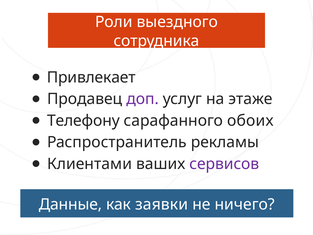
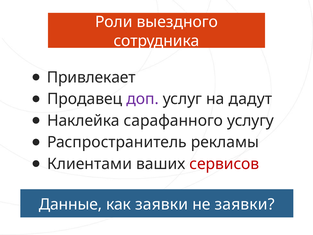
этаже: этаже -> дадут (250, 99)
Телефону: Телефону -> Наклейка (83, 120)
обоих: обоих -> услугу (251, 120)
сервисов colour: purple -> red (224, 164)
не ничего: ничего -> заявки (245, 204)
